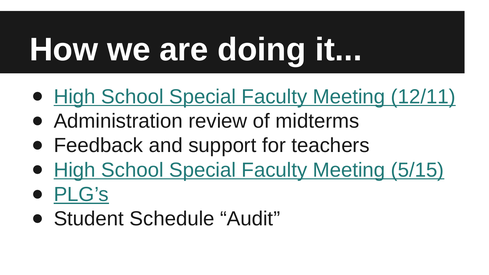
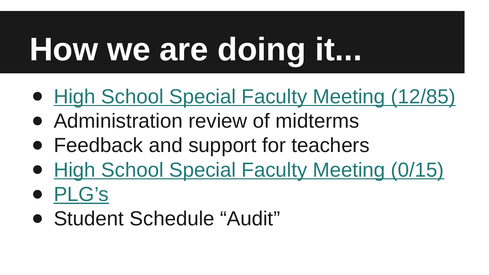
12/11: 12/11 -> 12/85 (423, 97)
5/15: 5/15 -> 0/15 (418, 170)
